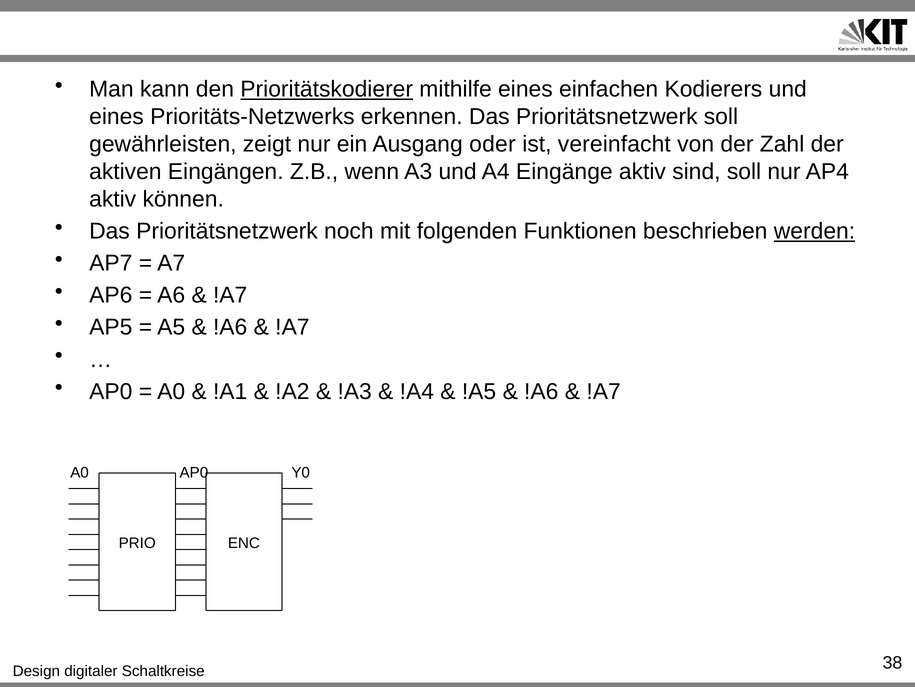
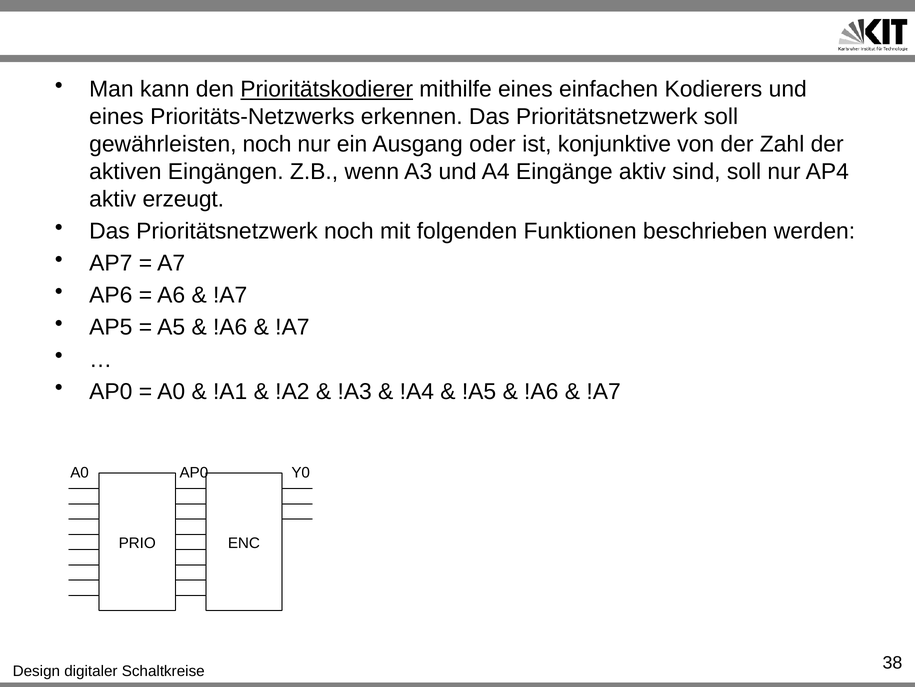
gewährleisten zeigt: zeigt -> noch (267, 144)
vereinfacht: vereinfacht -> konjunktive (614, 144)
können: können -> erzeugt (183, 199)
werden underline: present -> none (814, 231)
